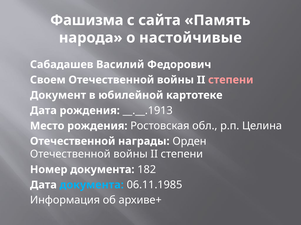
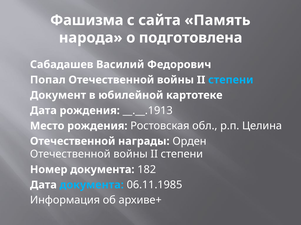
настойчивые: настойчивые -> подготовлена (191, 38)
Своем: Своем -> Попал (48, 80)
степени colour: pink -> light blue (231, 80)
